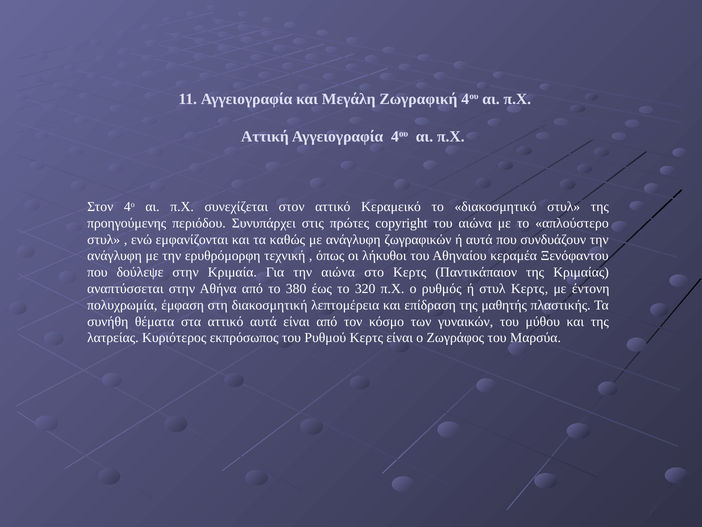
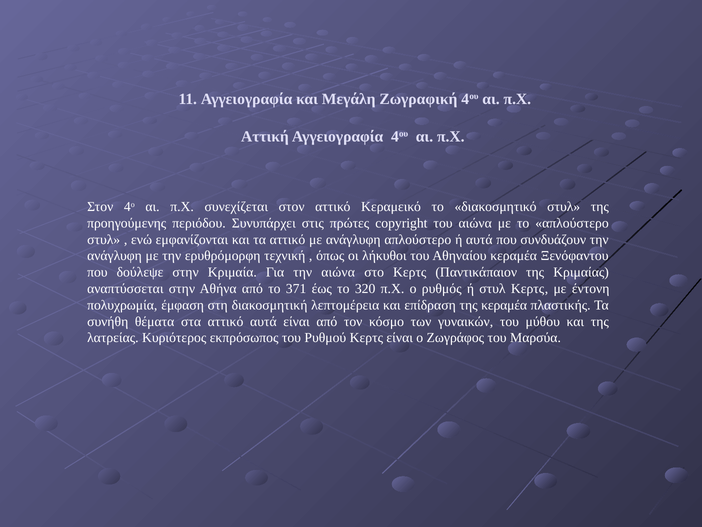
τα καθώς: καθώς -> αττικό (287, 239)
ανάγλυφη ζωγραφικών: ζωγραφικών -> απλούστερο (418, 239)
380: 380 -> 371 (296, 288)
της μαθητής: μαθητής -> κεραμέα (504, 305)
